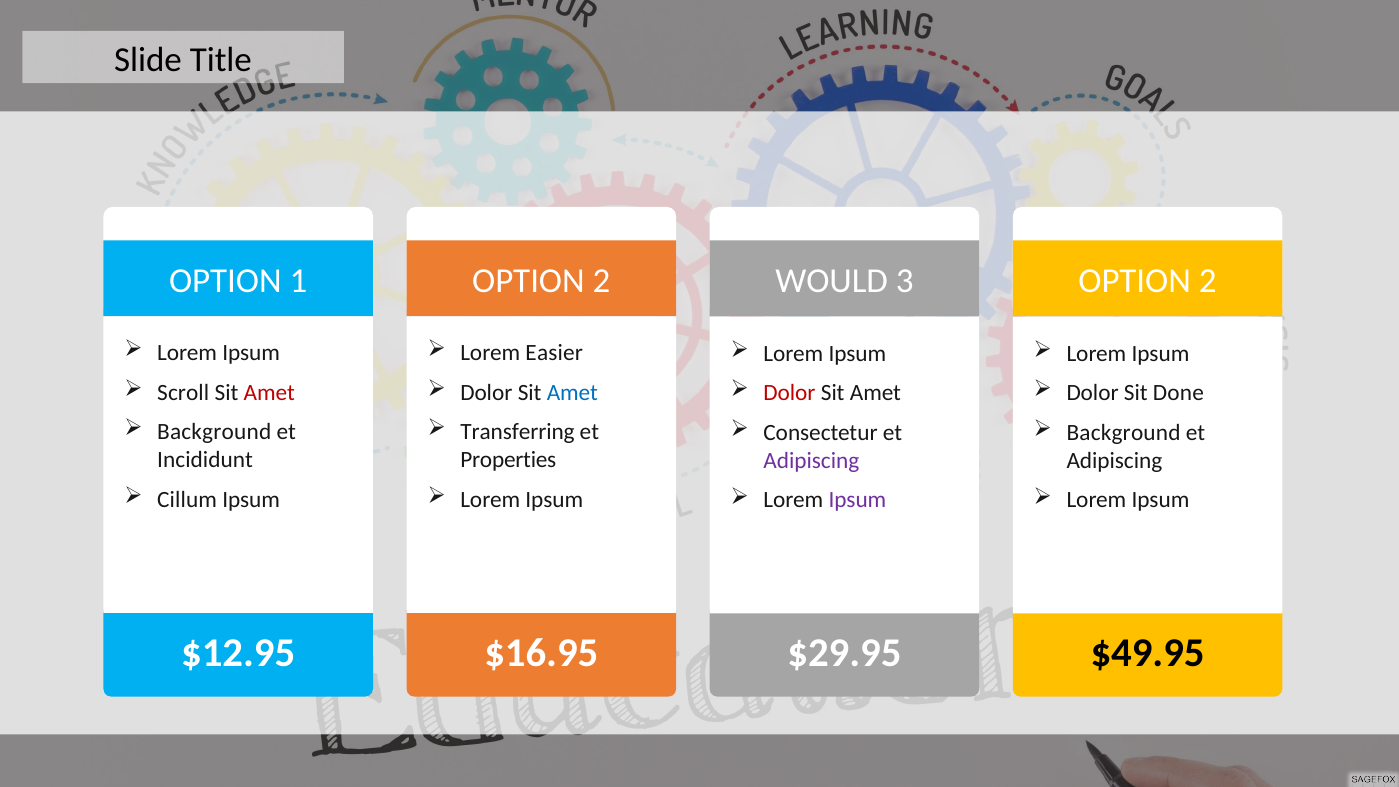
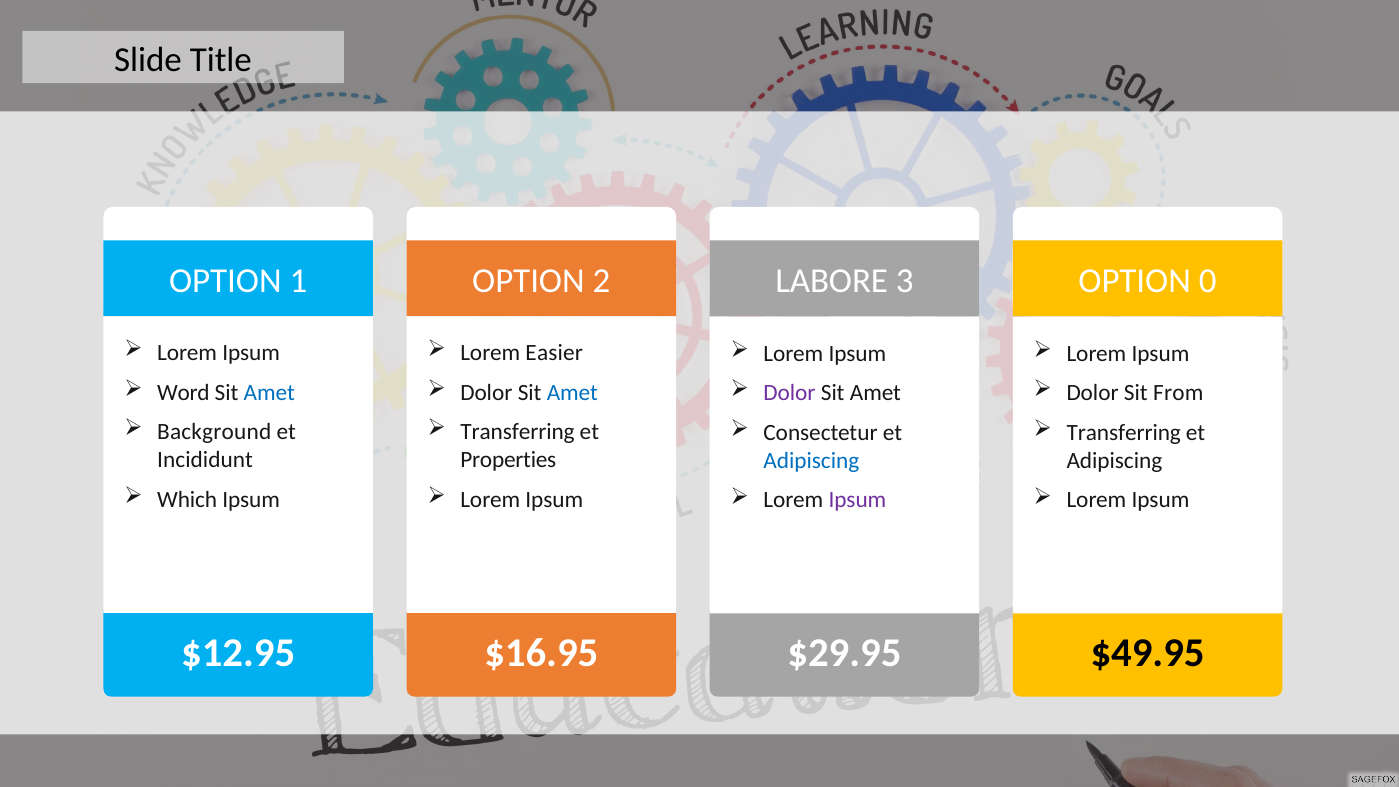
WOULD: WOULD -> LABORE (832, 281)
2: 2 -> 0 (1208, 281)
Scroll: Scroll -> Word (183, 392)
Amet colour: red -> blue (269, 392)
Dolor colour: red -> purple (790, 393)
Done: Done -> From (1178, 393)
Background: Background -> Transferring (1124, 433)
Adipiscing colour: purple -> blue (811, 461)
Cillum: Cillum -> Which (187, 500)
